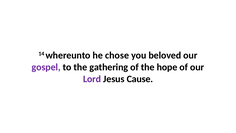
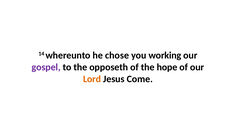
beloved: beloved -> working (165, 55)
gathering: gathering -> opposeth (109, 67)
Lord colour: purple -> orange (92, 79)
Cause: Cause -> Come (140, 79)
